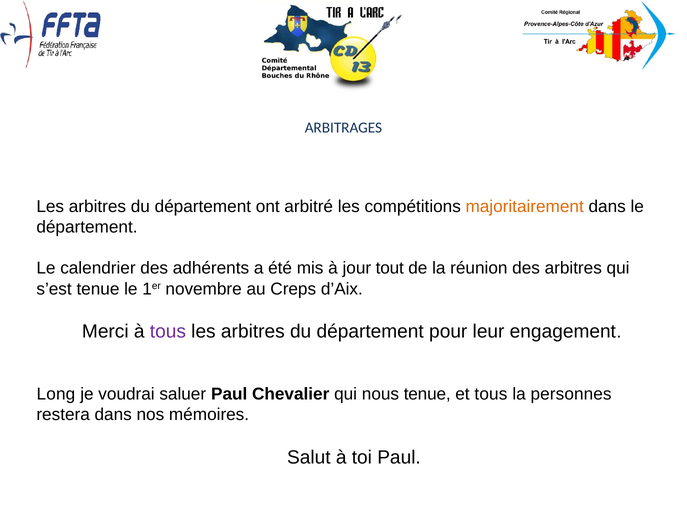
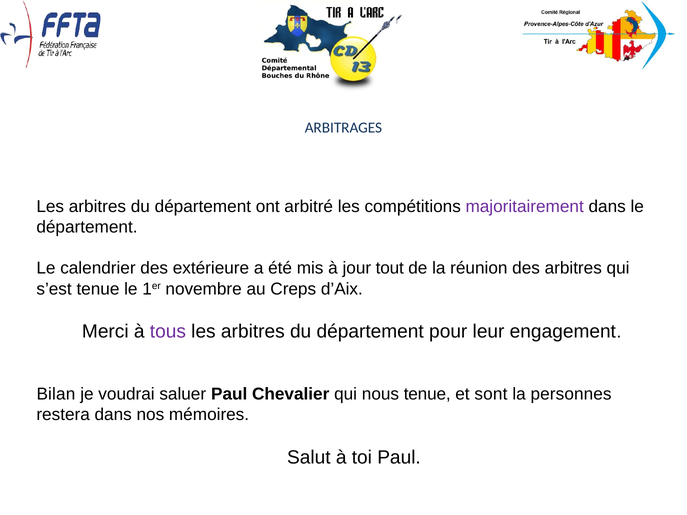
majoritairement colour: orange -> purple (525, 207)
adhérents: adhérents -> extérieure (211, 268)
Long: Long -> Bilan (56, 394)
et tous: tous -> sont (491, 394)
